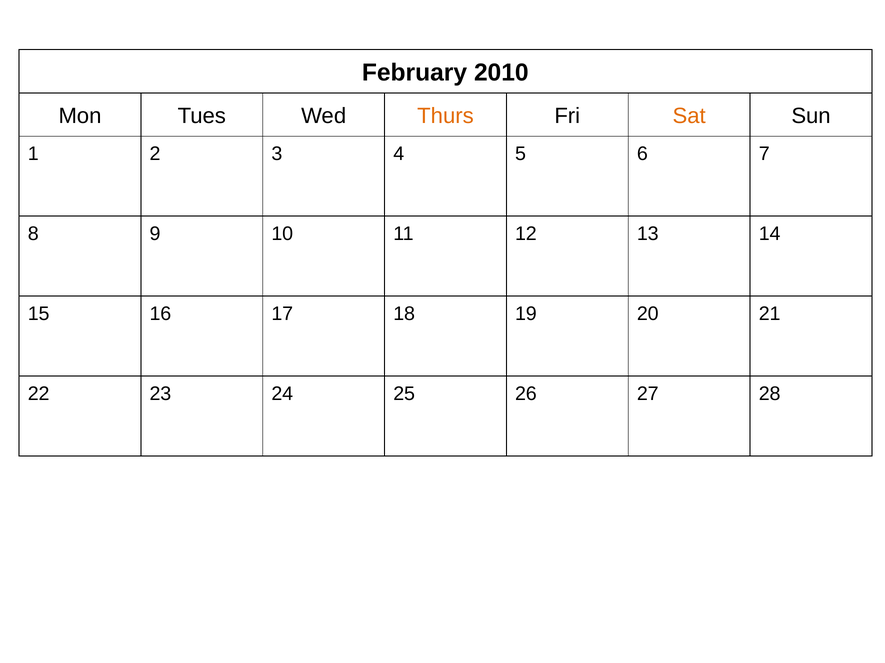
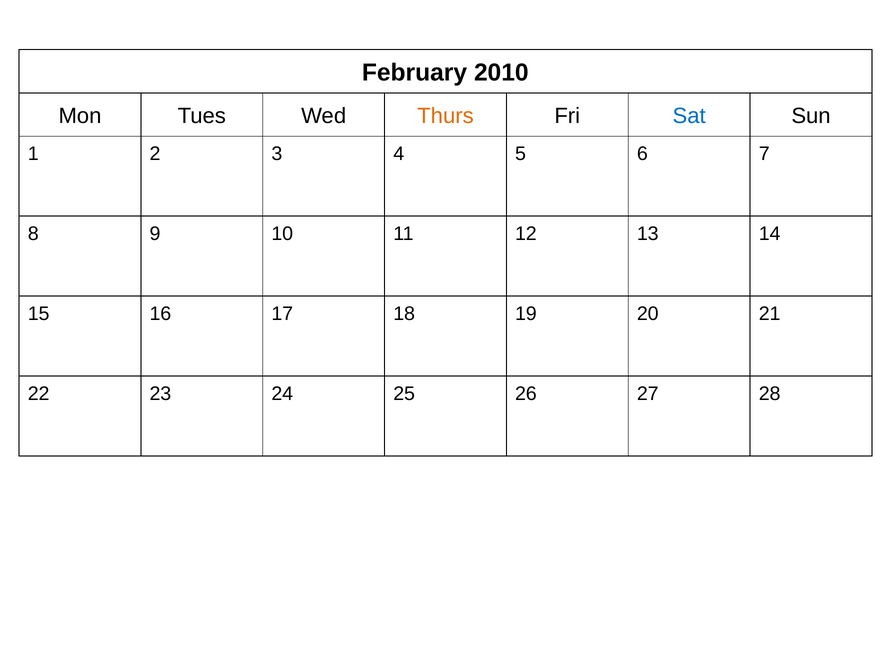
Sat colour: orange -> blue (689, 116)
